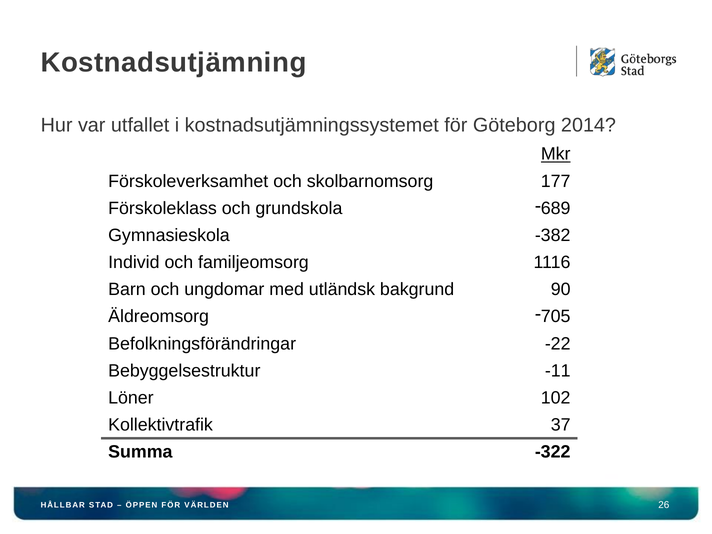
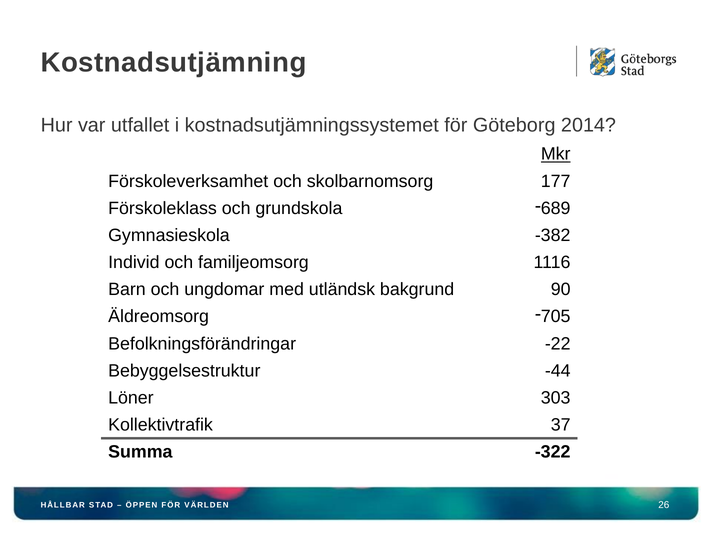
-11: -11 -> -44 (558, 371)
102: 102 -> 303 (556, 398)
